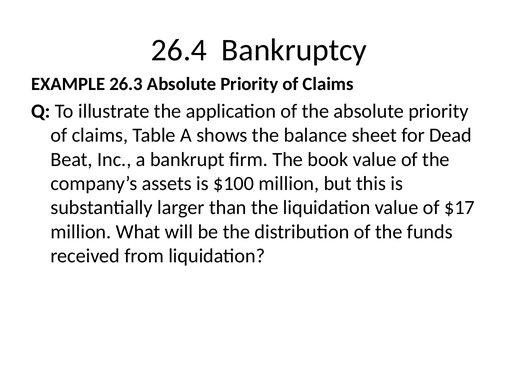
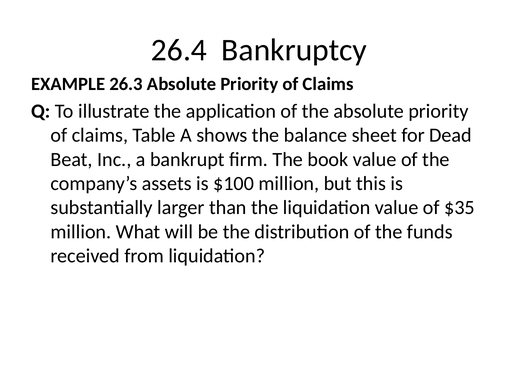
$17: $17 -> $35 (459, 208)
